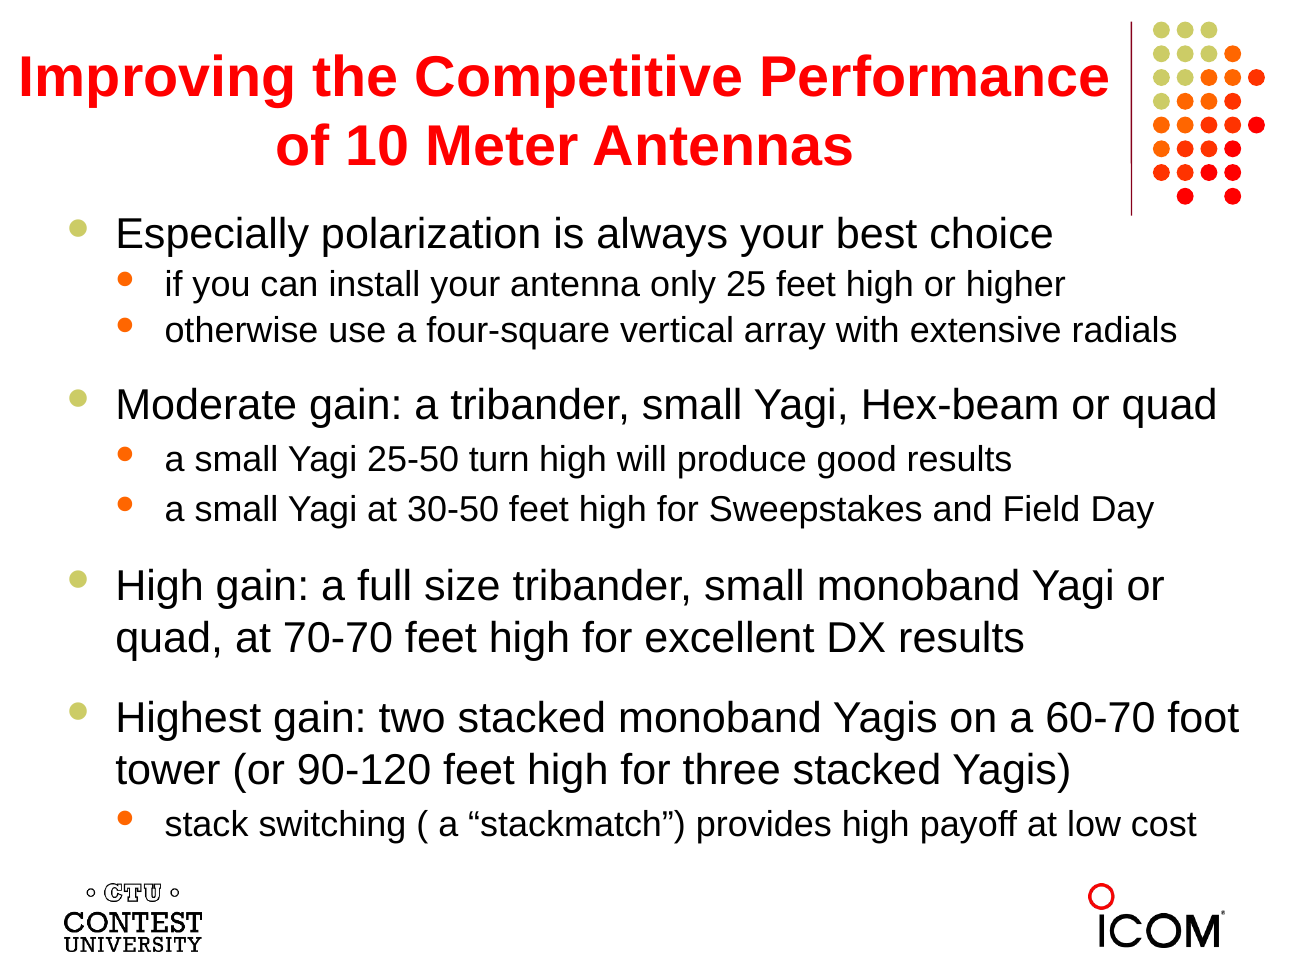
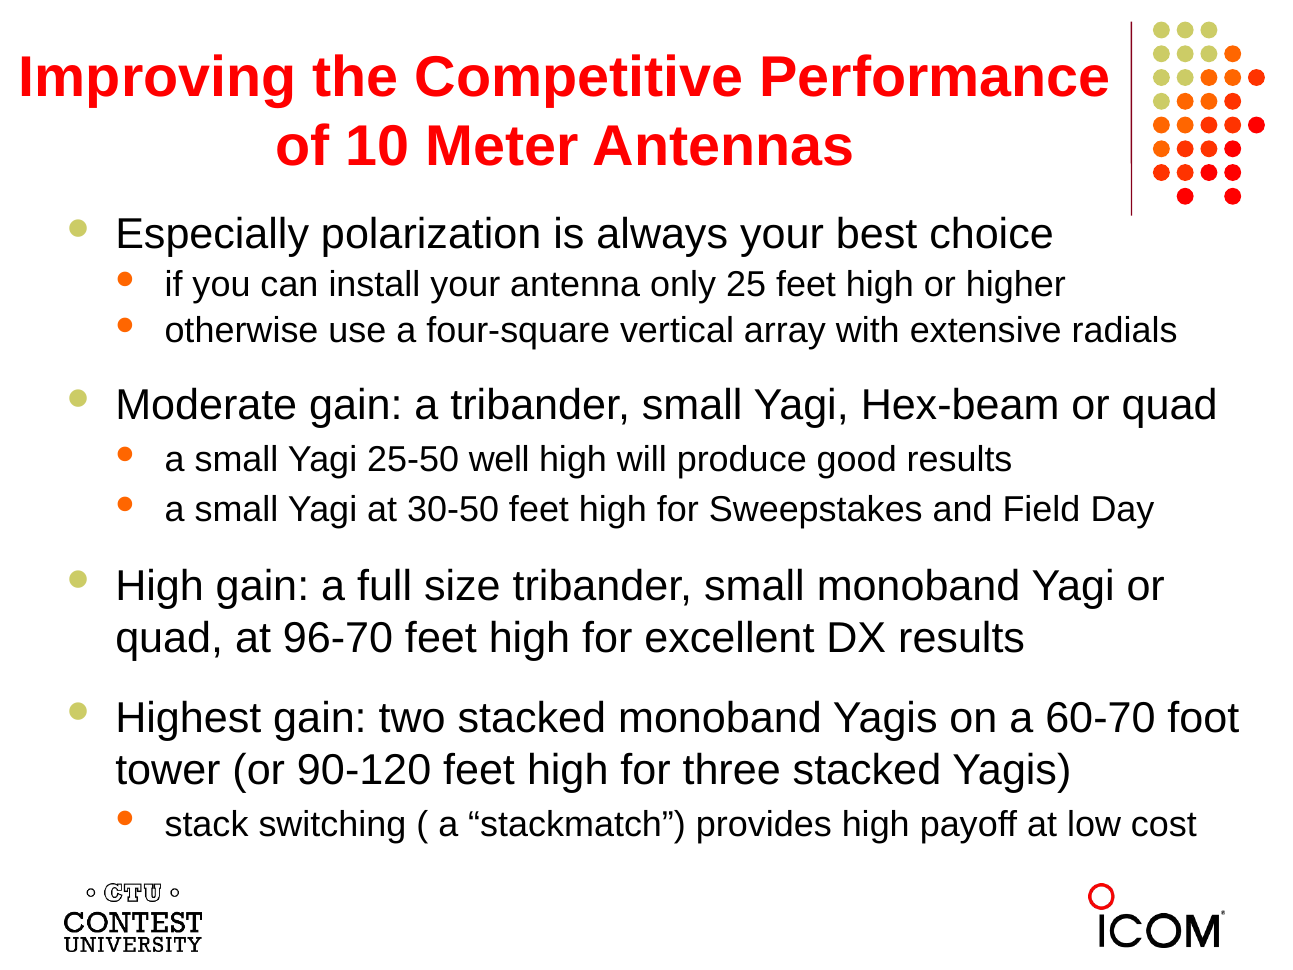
turn: turn -> well (499, 460)
70-70: 70-70 -> 96-70 (338, 638)
